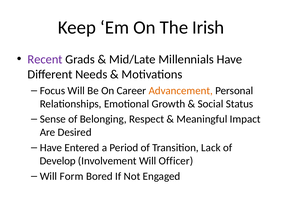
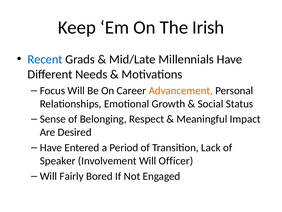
Recent colour: purple -> blue (45, 59)
Develop: Develop -> Speaker (58, 160)
Form: Form -> Fairly (72, 176)
